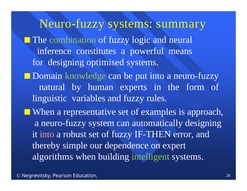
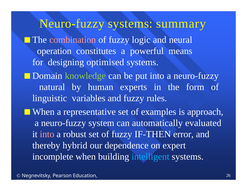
combination colour: light green -> pink (73, 40)
inference: inference -> operation (54, 51)
automatically designing: designing -> evaluated (203, 123)
simple: simple -> hybrid (75, 145)
algorithms: algorithms -> incomplete (53, 157)
intelligent colour: light green -> light blue (150, 157)
